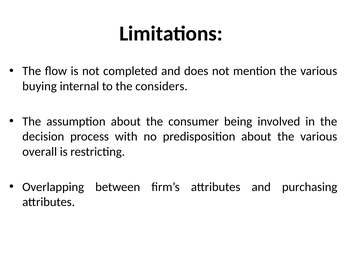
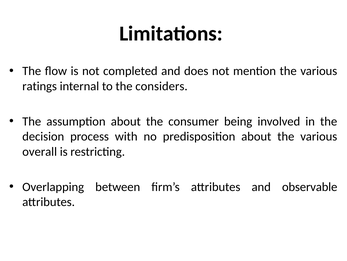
buying: buying -> ratings (40, 86)
purchasing: purchasing -> observable (310, 186)
